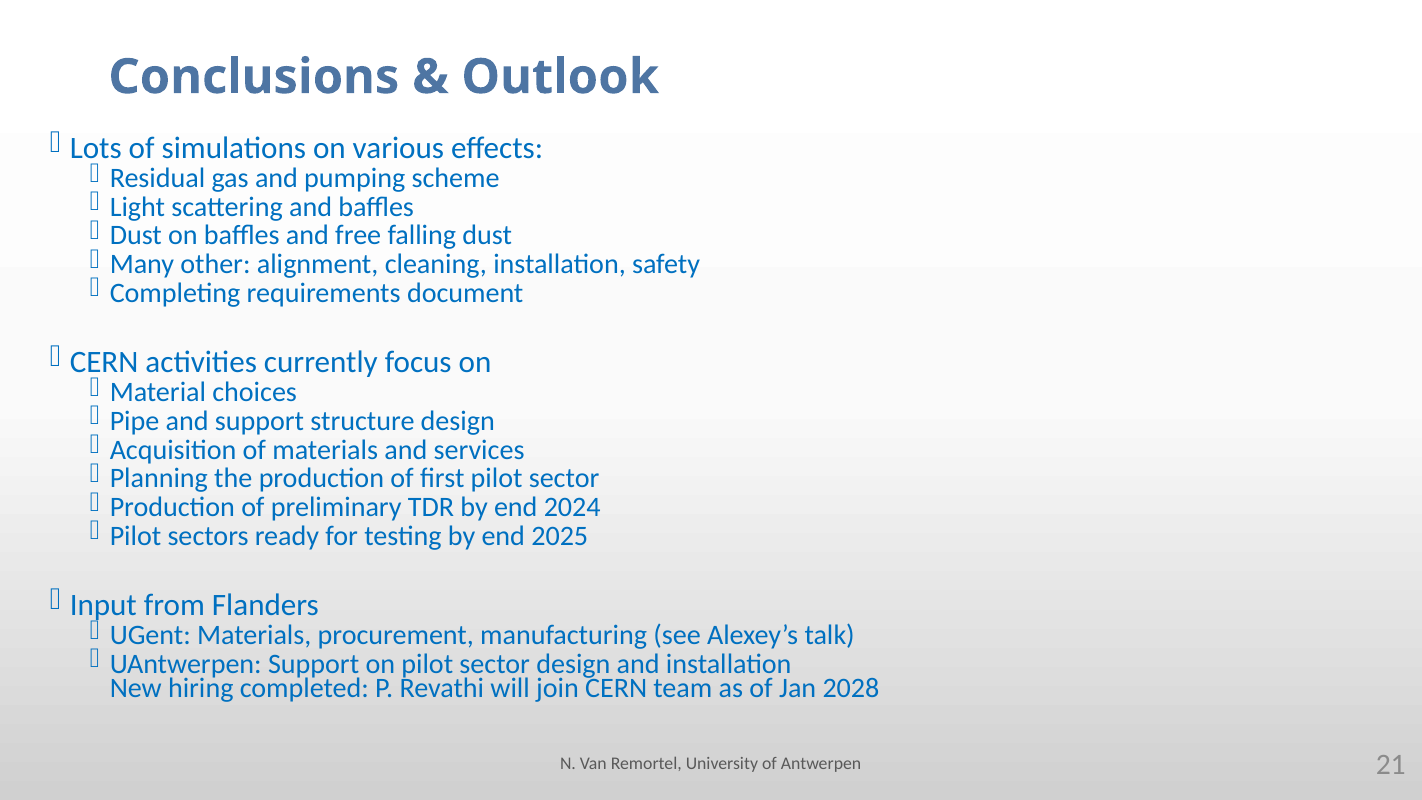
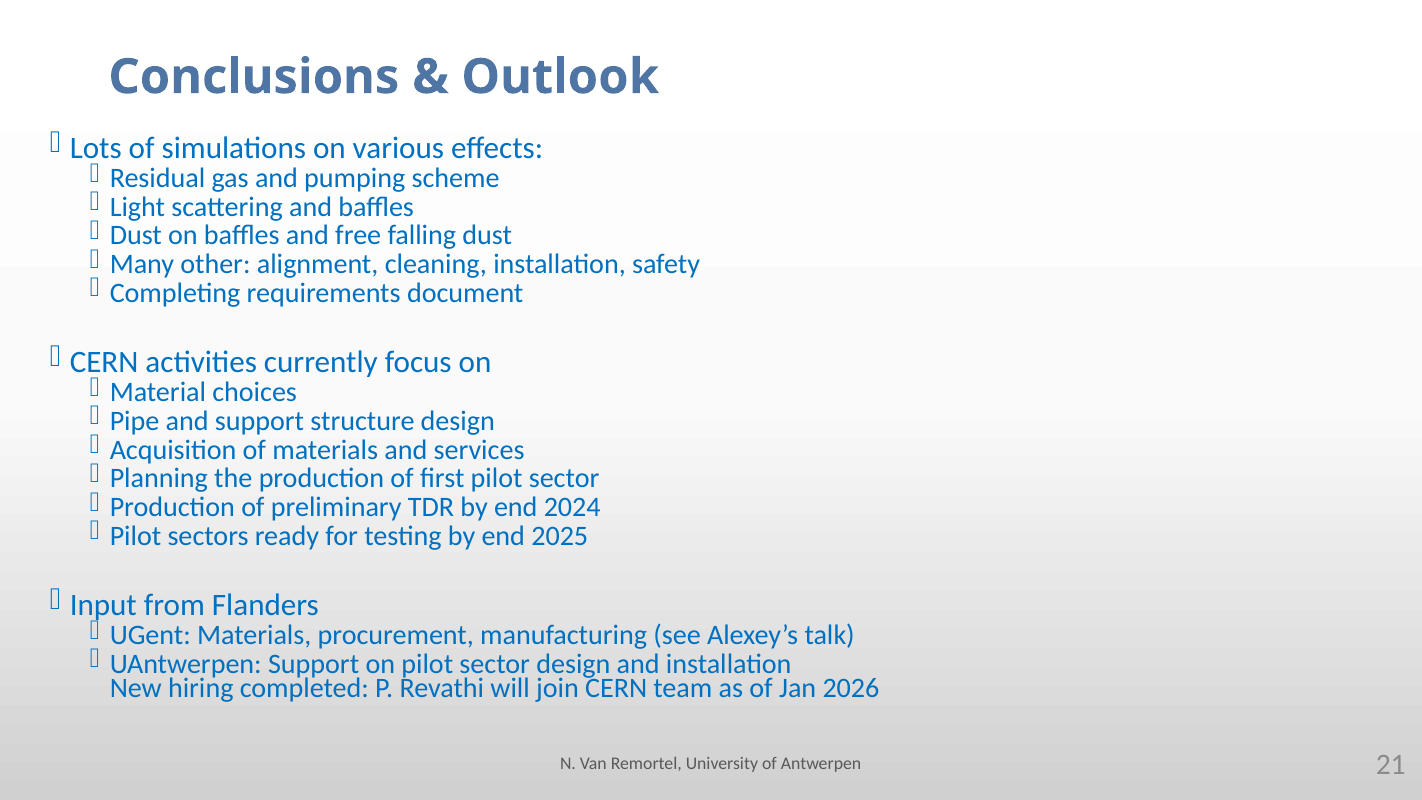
2028: 2028 -> 2026 (851, 688)
